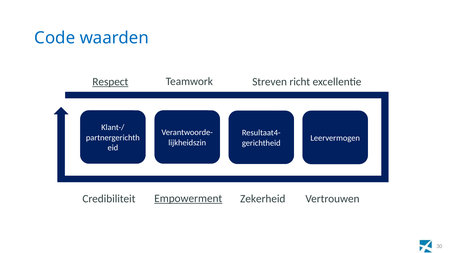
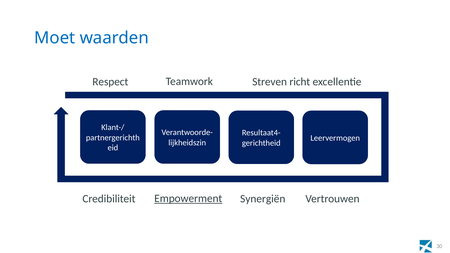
Code: Code -> Moet (55, 38)
Respect underline: present -> none (110, 82)
Zekerheid: Zekerheid -> Synergiën (263, 199)
